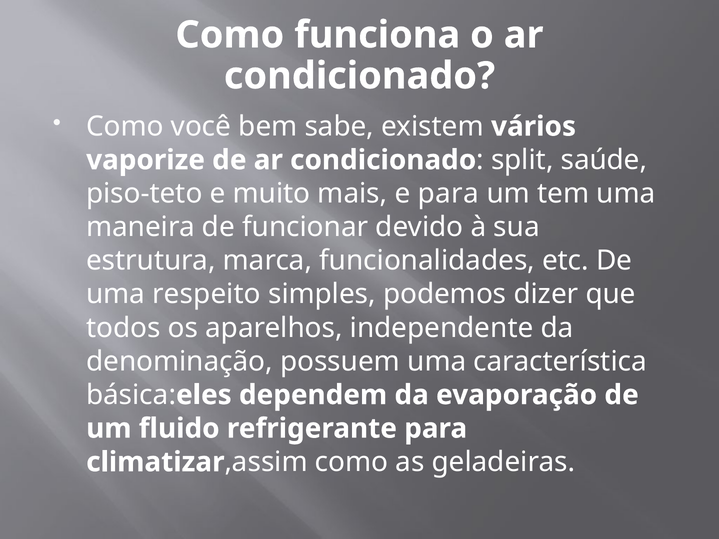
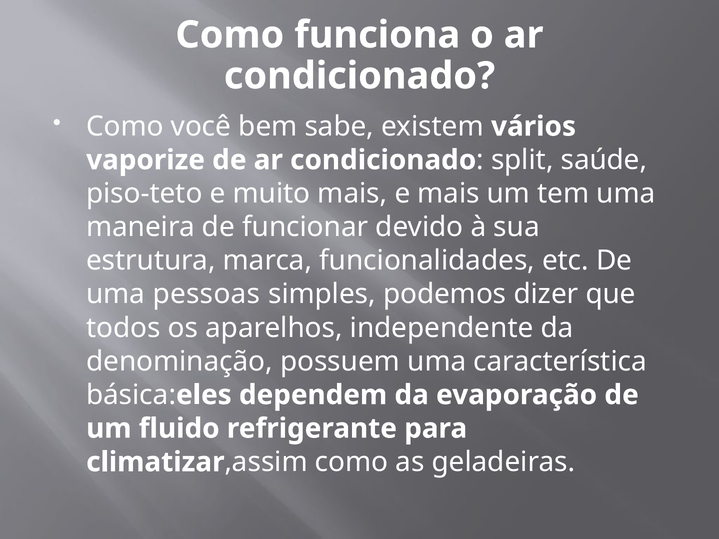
e para: para -> mais (448, 194)
respeito: respeito -> pessoas (207, 294)
